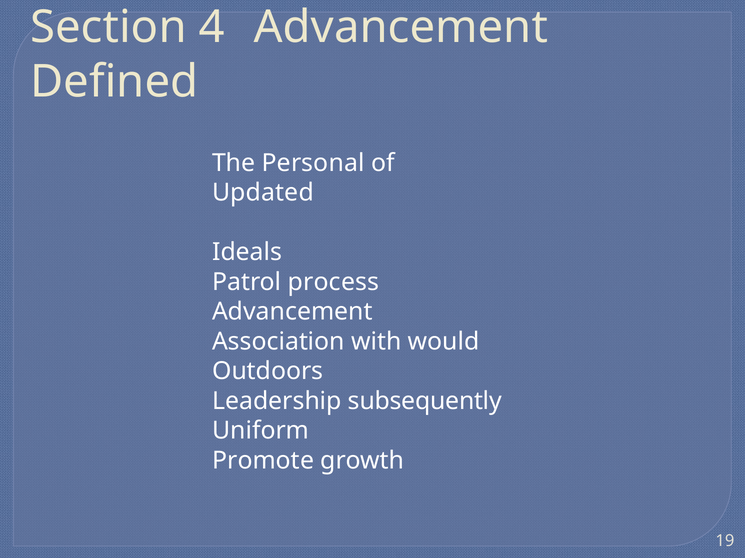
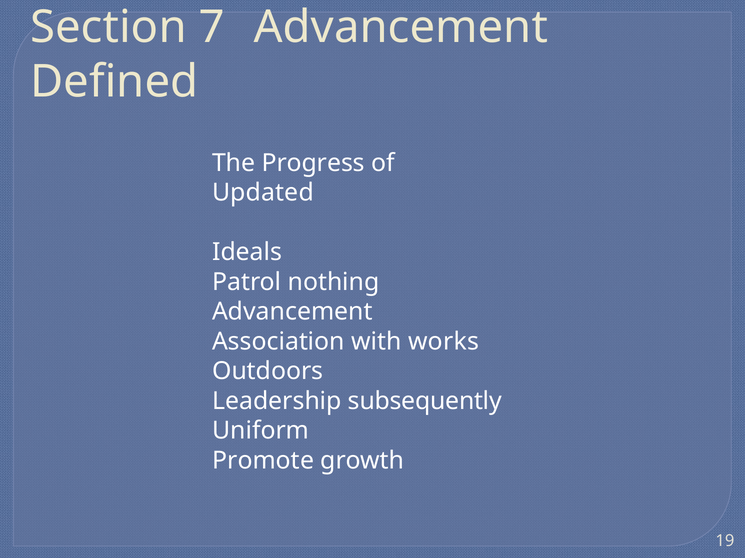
4: 4 -> 7 (212, 27)
Personal: Personal -> Progress (313, 163)
process: process -> nothing (334, 282)
would: would -> works (444, 342)
